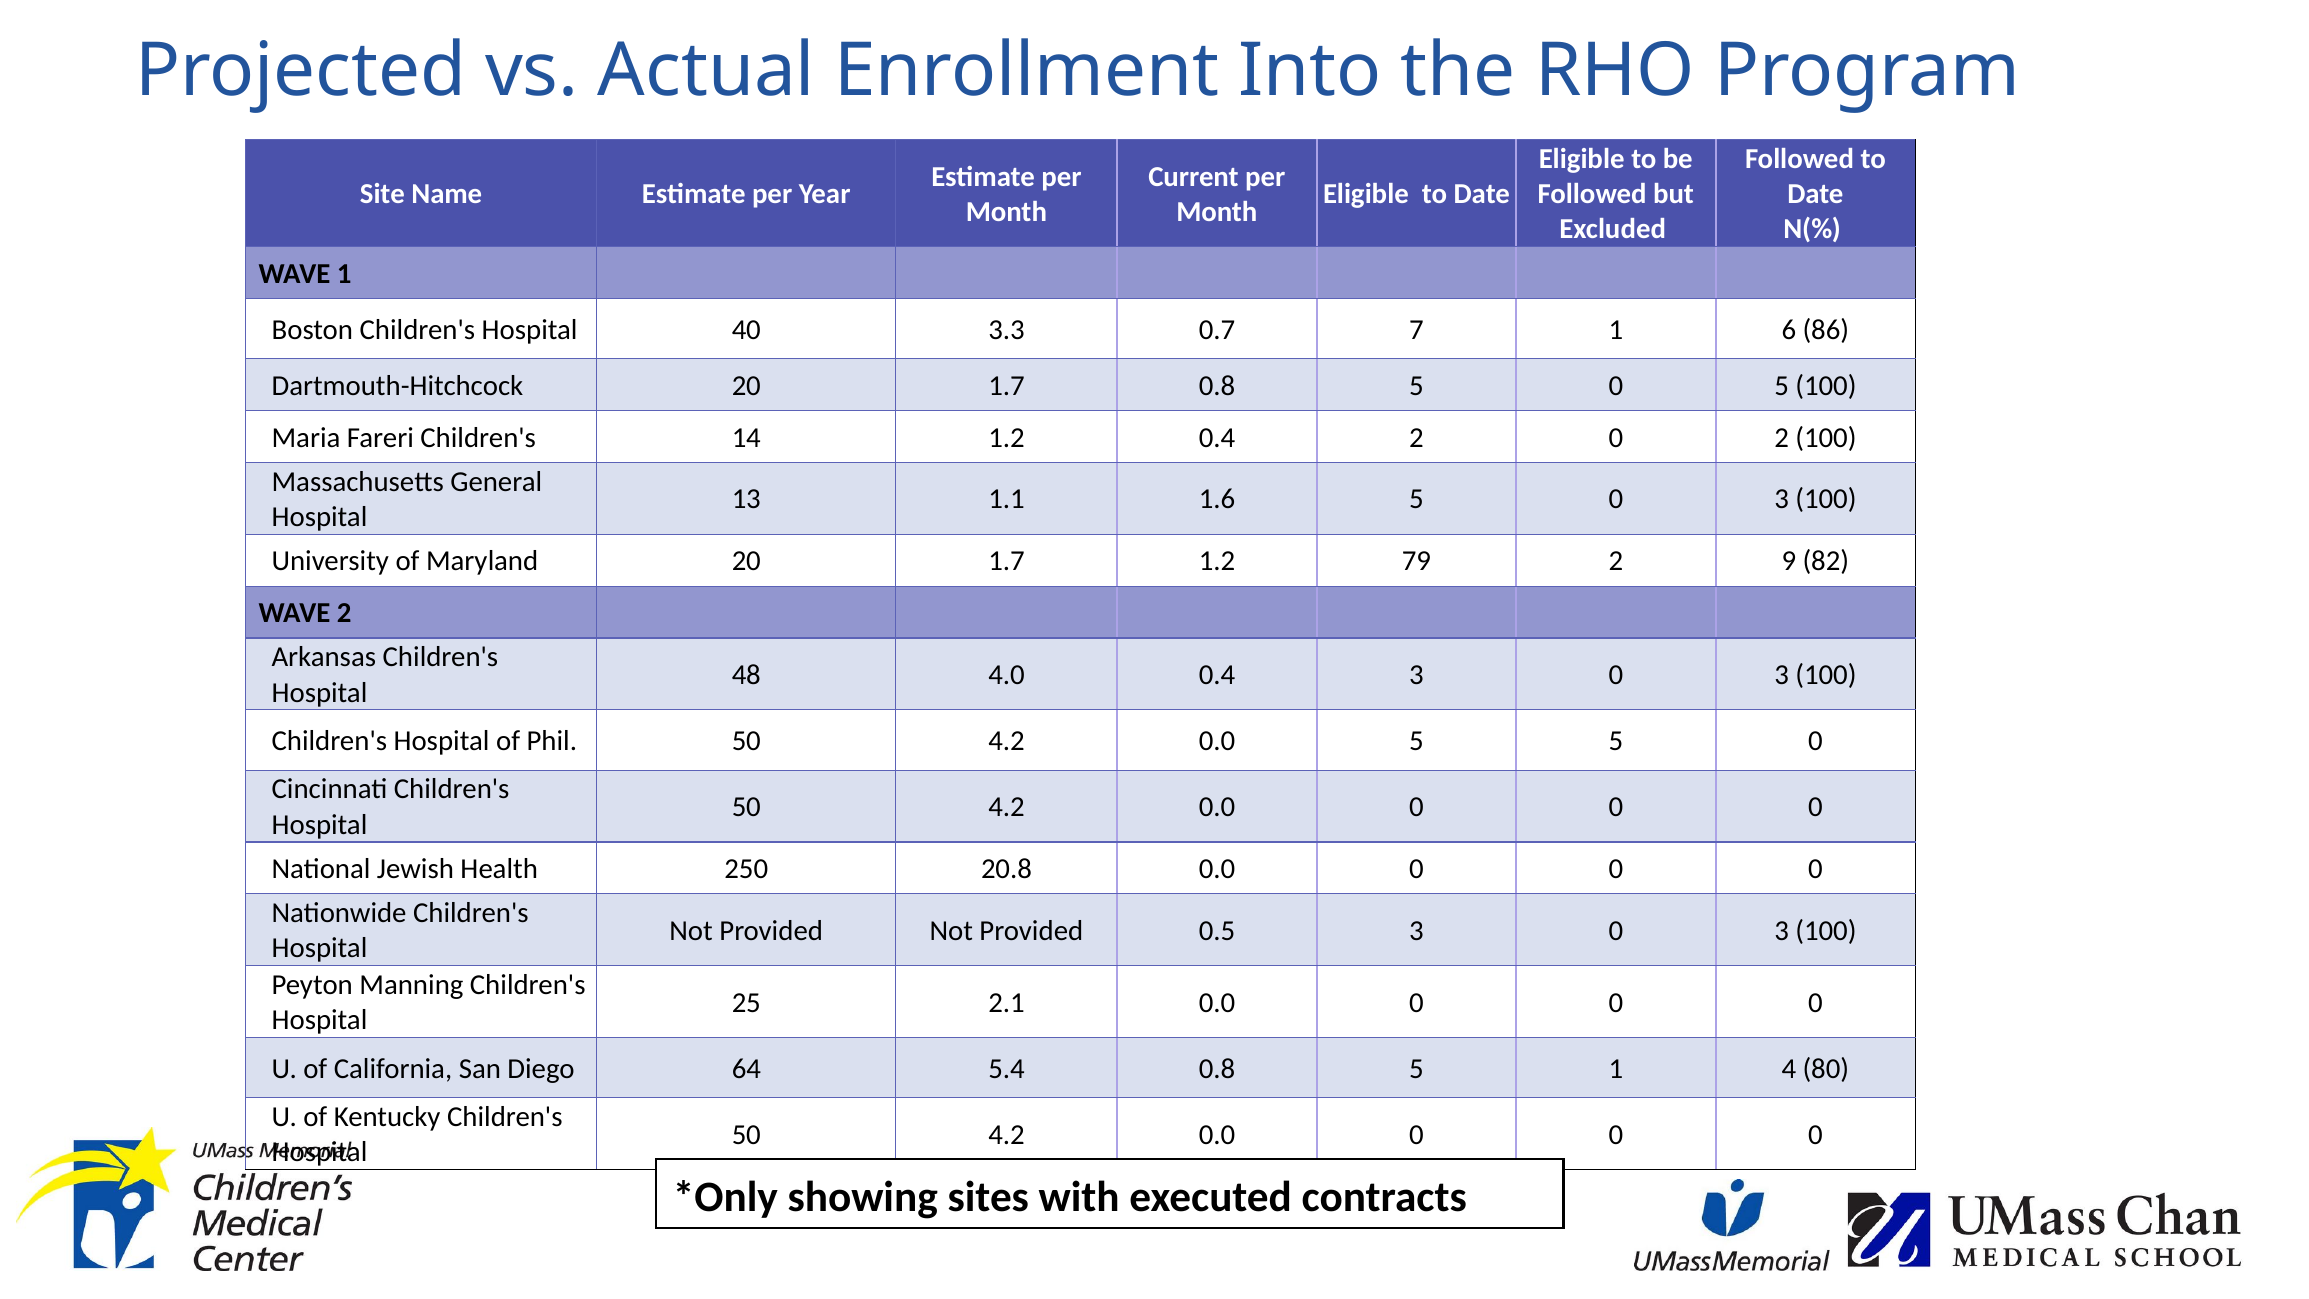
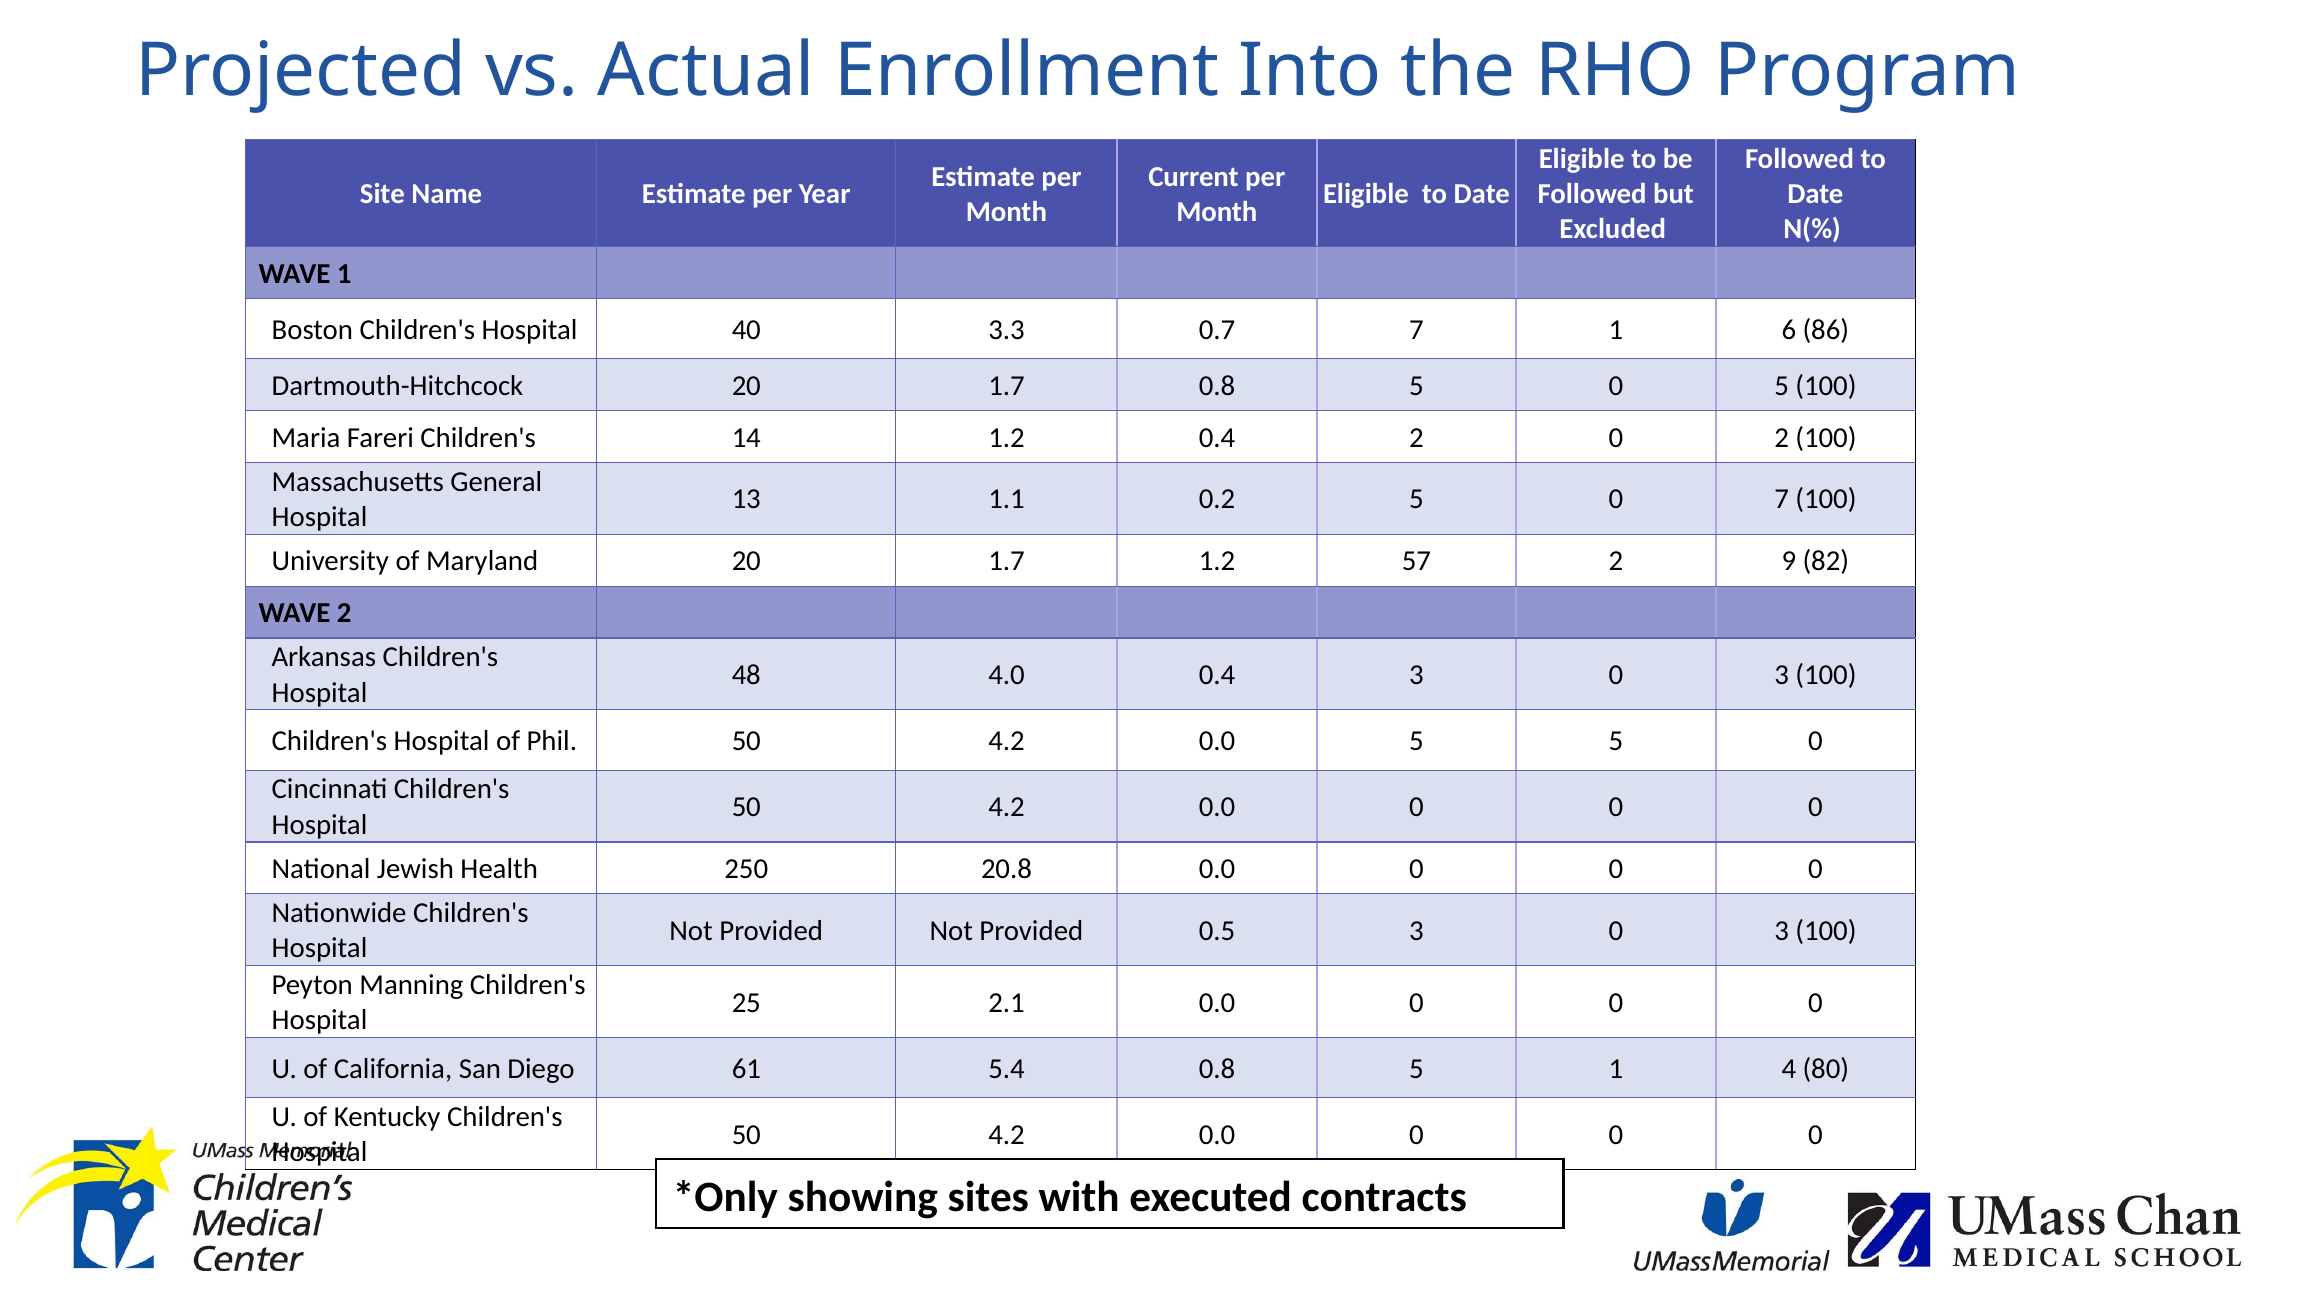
1.6: 1.6 -> 0.2 (1217, 499)
5 0 3: 3 -> 7 (1782, 499)
79: 79 -> 57 (1416, 561)
64: 64 -> 61 (746, 1069)
